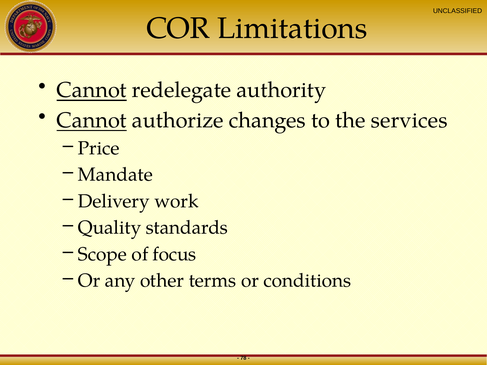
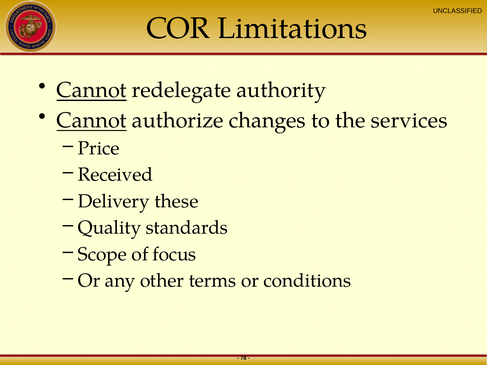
Mandate: Mandate -> Received (115, 175)
work: work -> these (176, 201)
